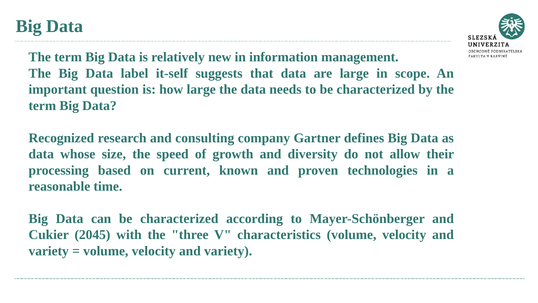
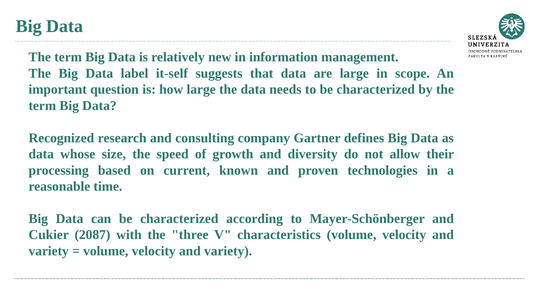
2045: 2045 -> 2087 (92, 235)
